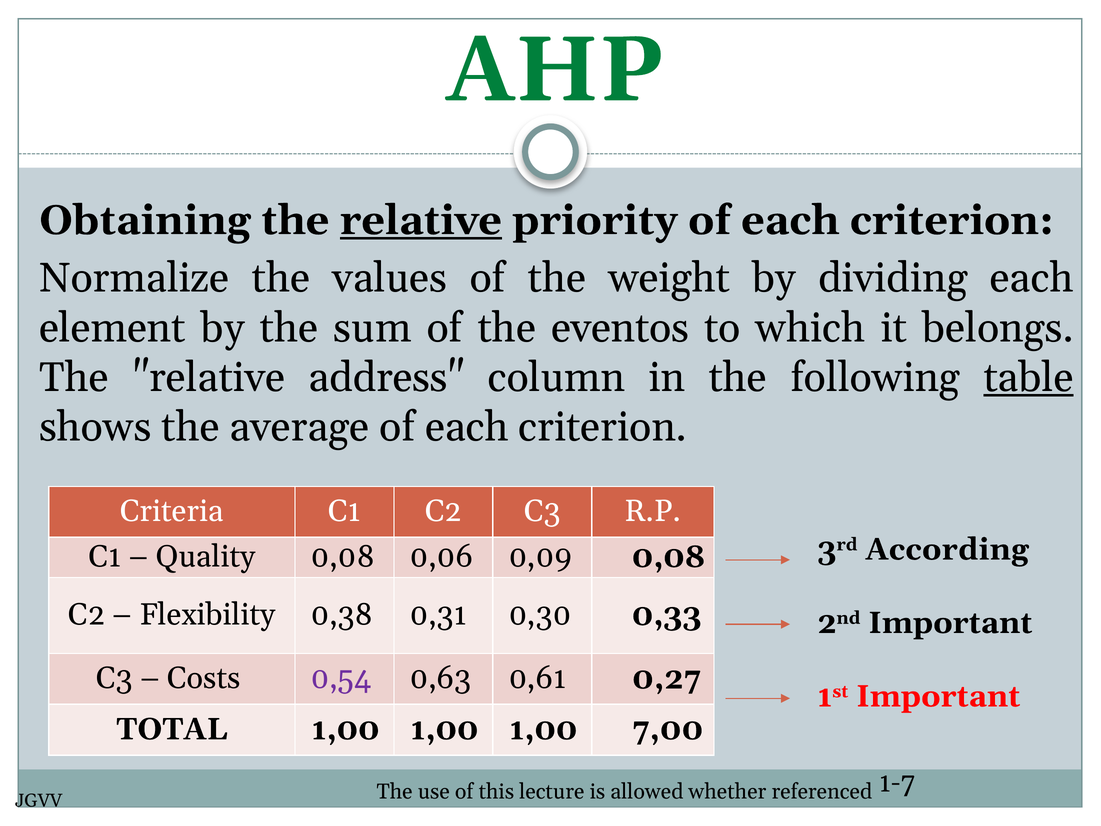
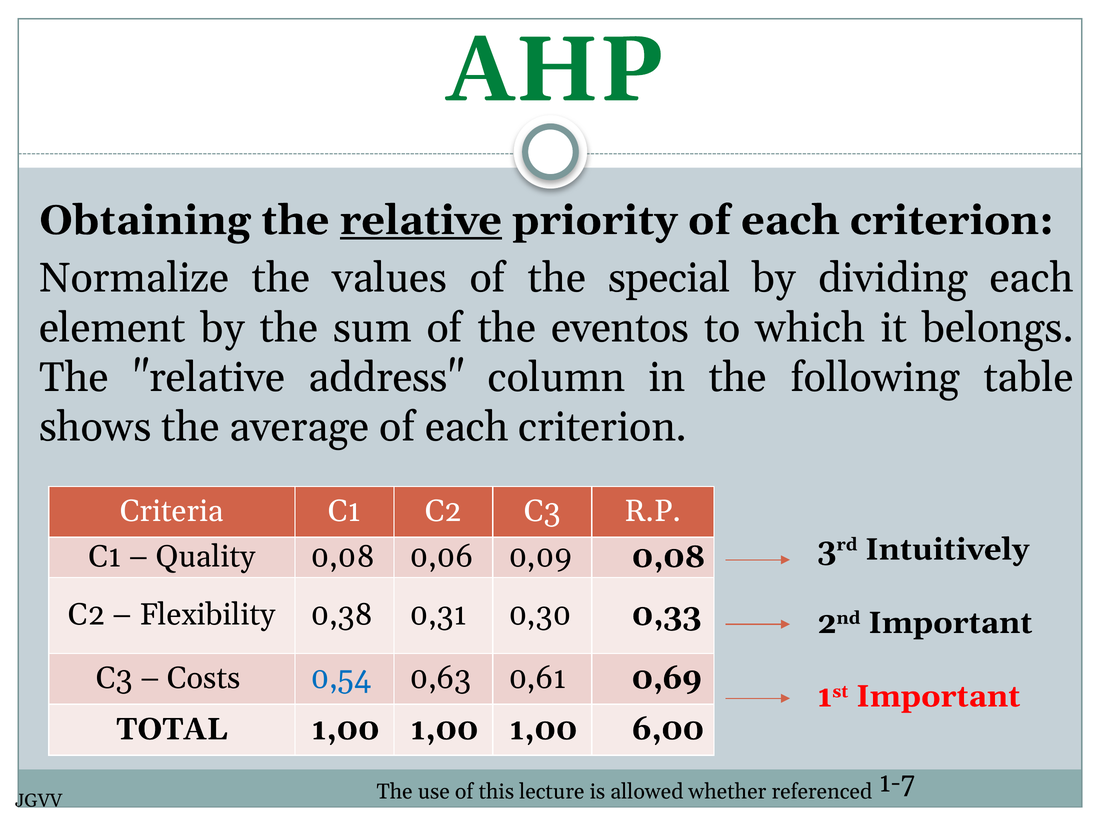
weight: weight -> special (669, 278)
table underline: present -> none (1029, 377)
According: According -> Intuitively (947, 549)
0,54 colour: purple -> blue (341, 678)
0,27: 0,27 -> 0,69 (667, 678)
7,00: 7,00 -> 6,00 (668, 729)
